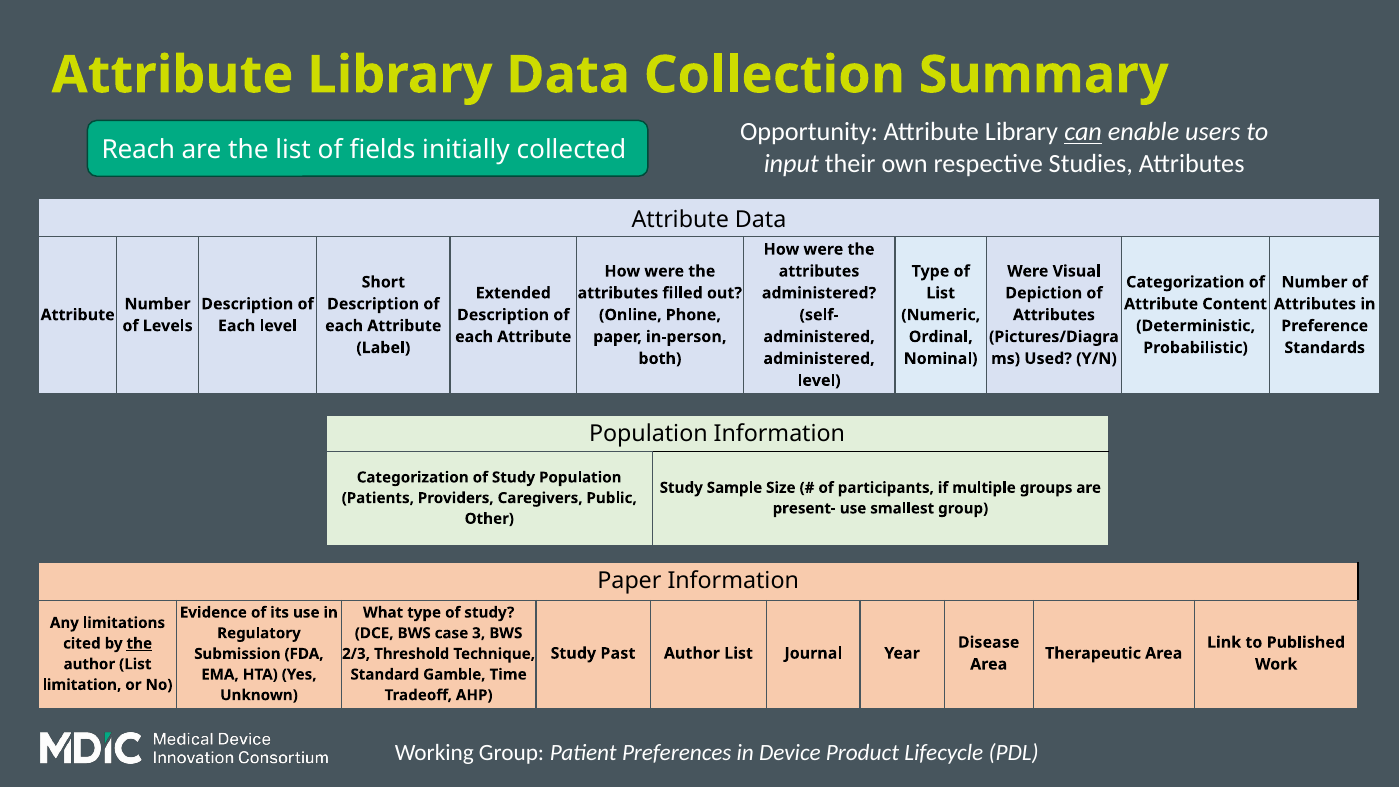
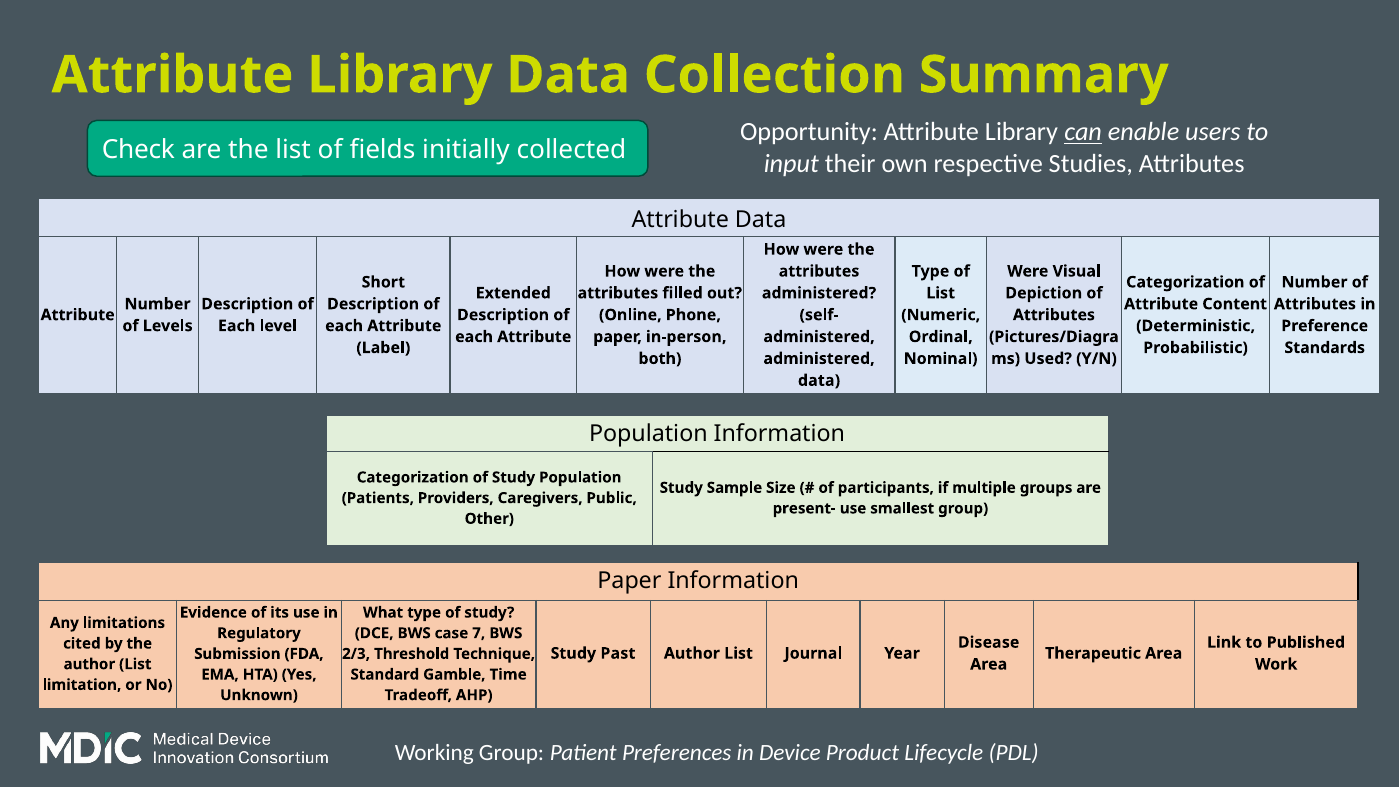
Reach: Reach -> Check (138, 150)
level: level -> data (819, 380)
3: 3 -> 7 (479, 633)
the underline: present -> none (139, 643)
